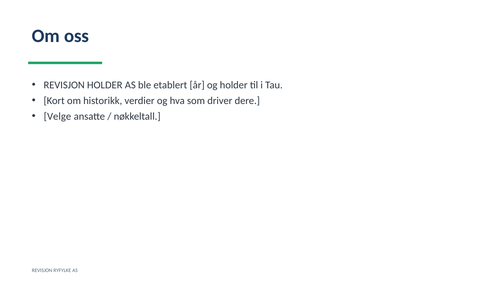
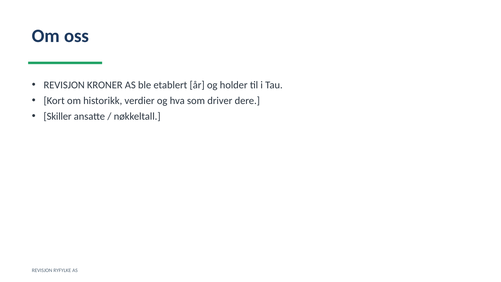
REVISJON HOLDER: HOLDER -> KRONER (105, 85)
Velge: Velge -> Skiller (58, 116)
